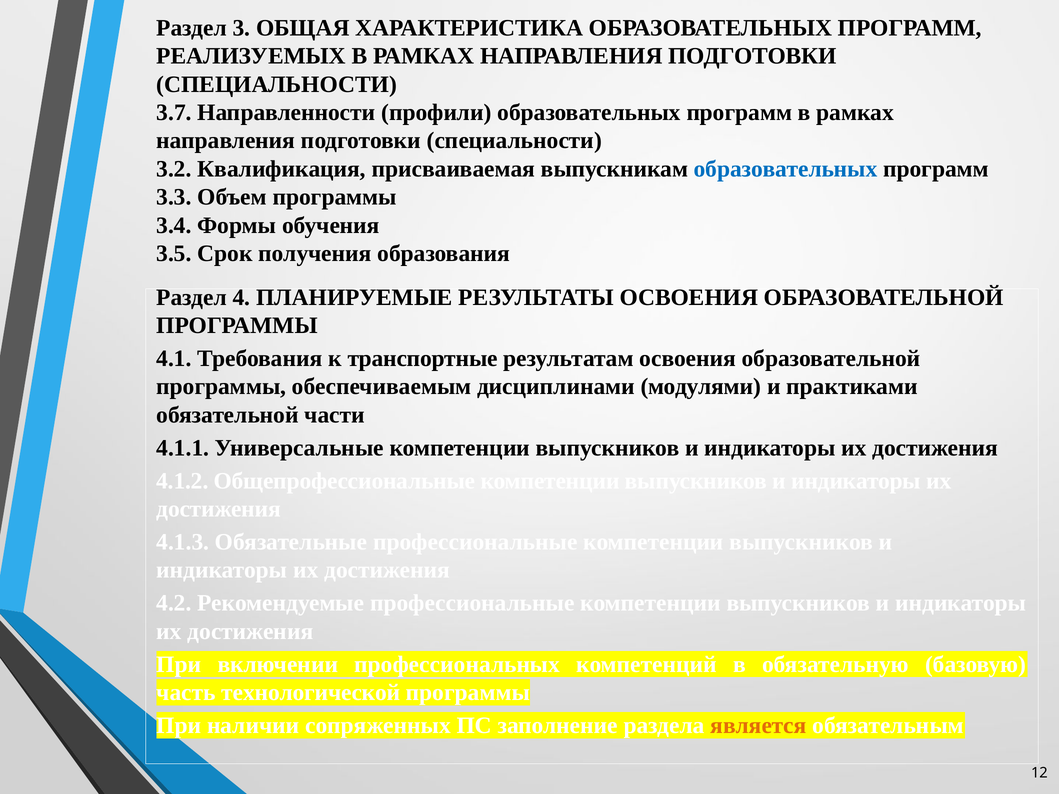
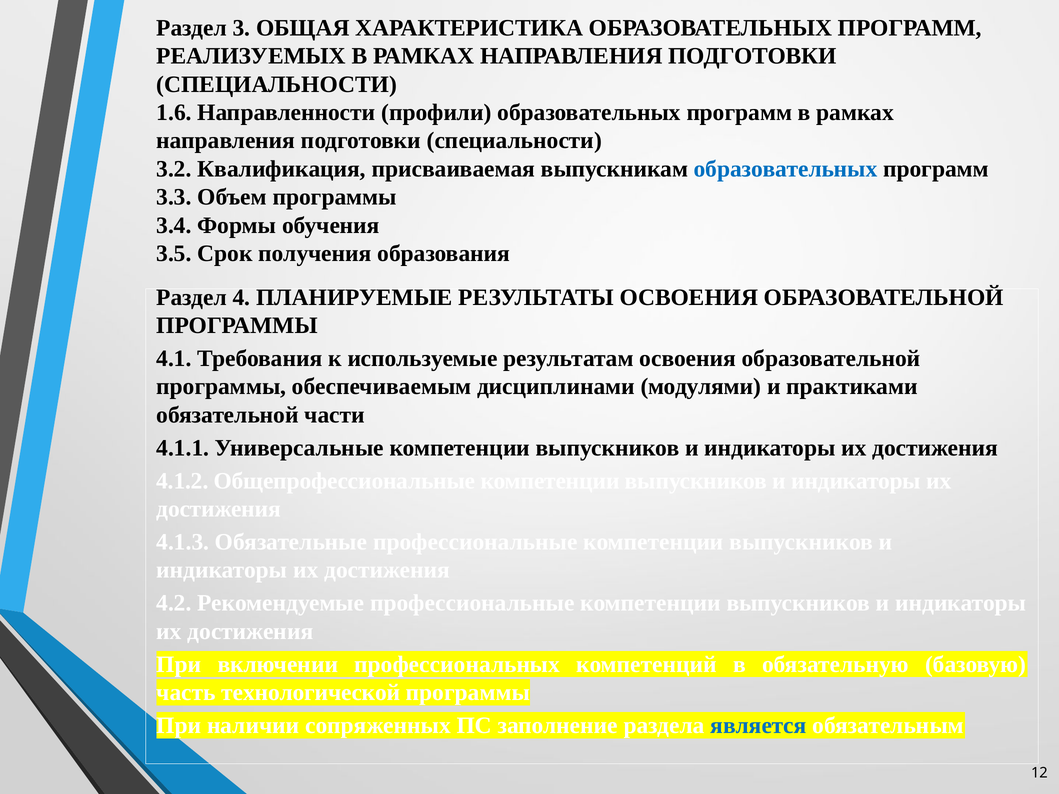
3.7: 3.7 -> 1.6 (174, 113)
транспортные: транспортные -> используемые (423, 359)
является colour: orange -> blue (759, 726)
